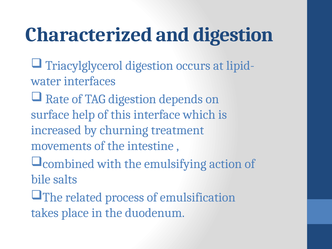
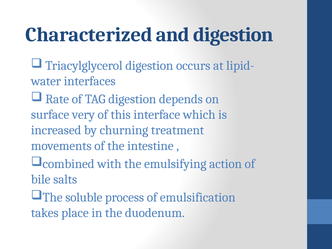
help: help -> very (83, 115)
related: related -> soluble (84, 197)
